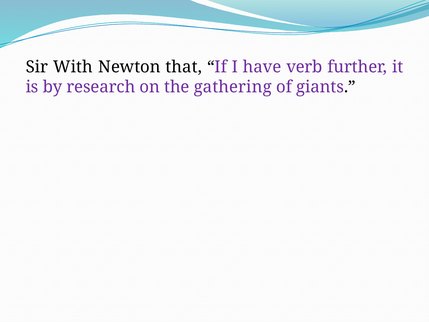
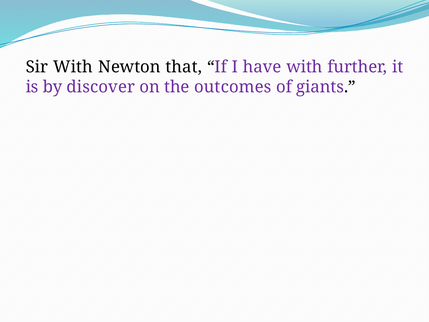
have verb: verb -> with (304, 67)
research: research -> discover (101, 87)
gathering: gathering -> outcomes (233, 87)
